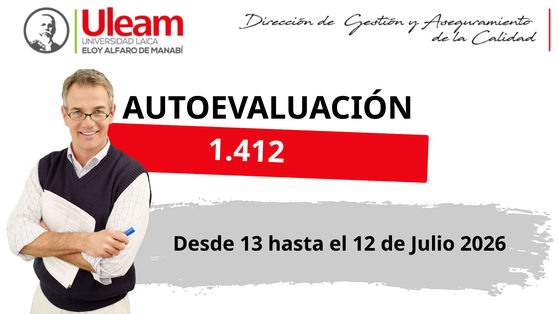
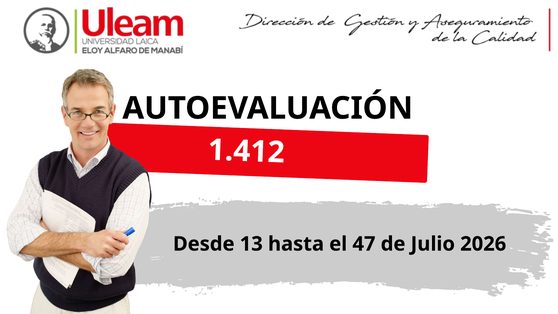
12: 12 -> 47 (364, 244)
